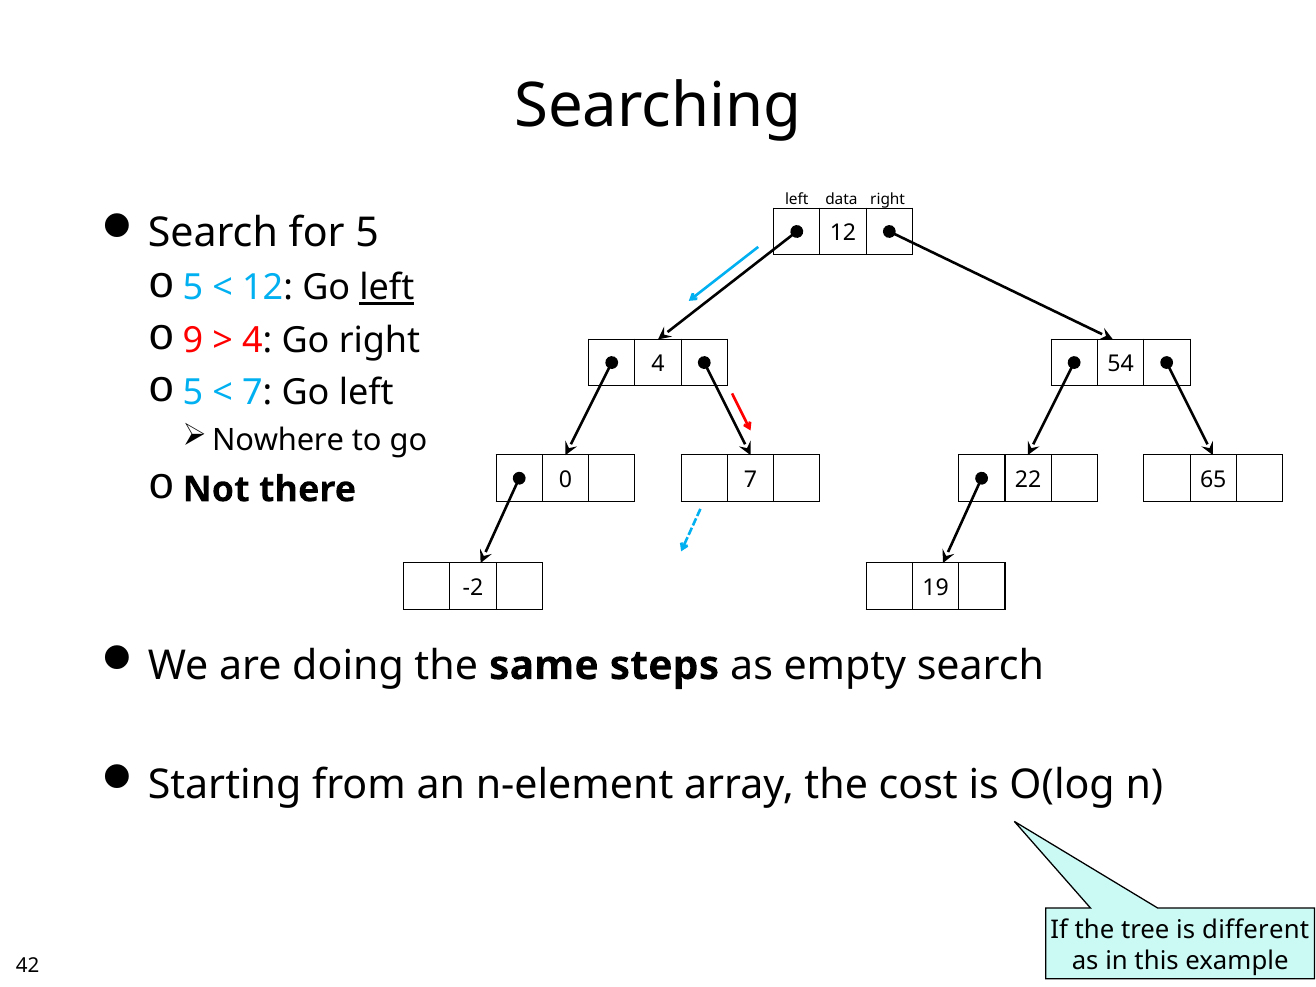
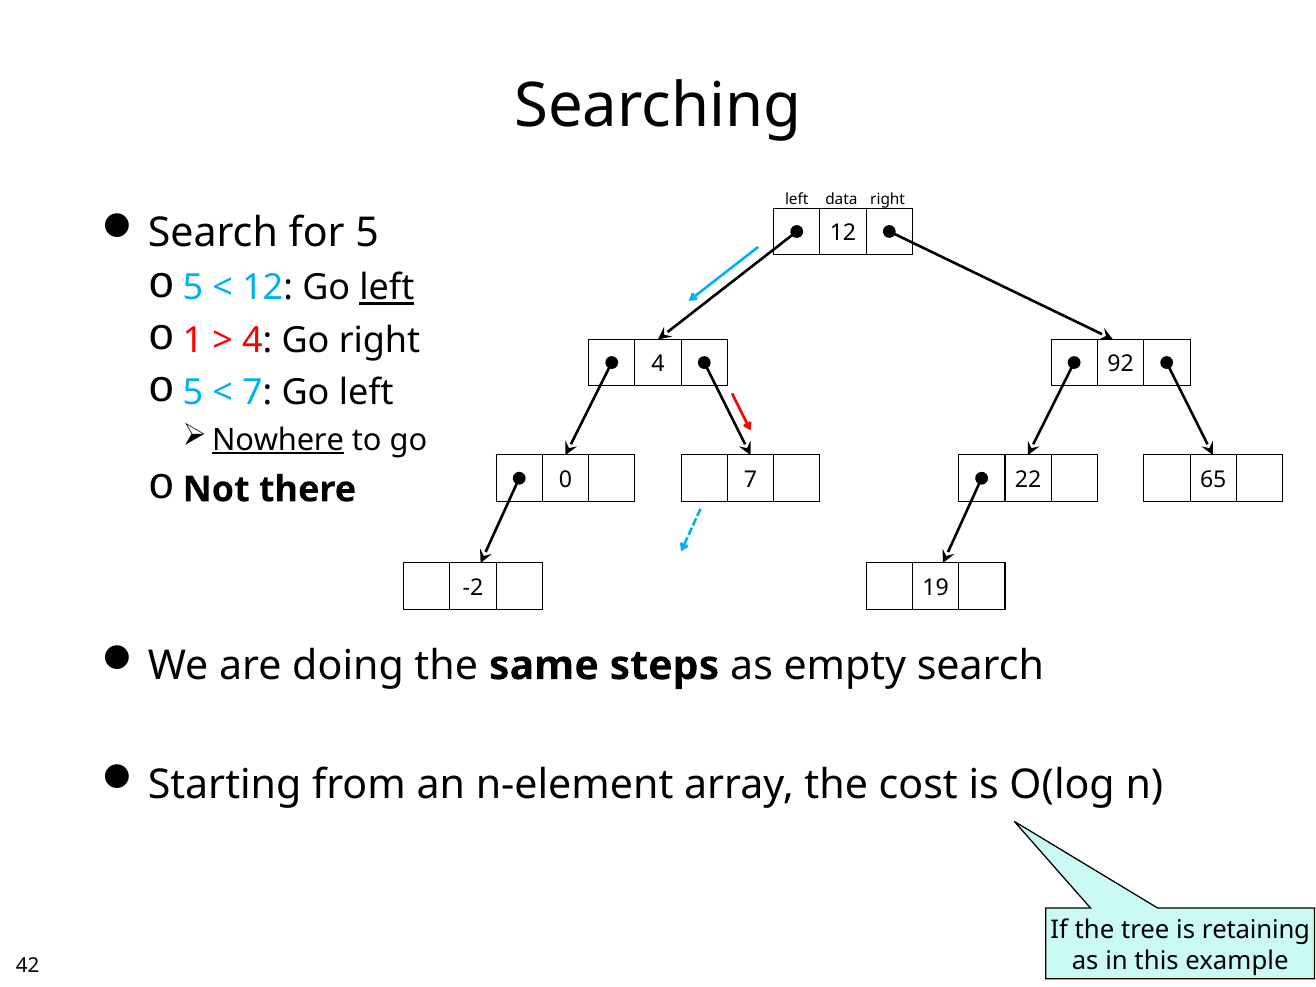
9: 9 -> 1 (193, 340)
54: 54 -> 92 (1121, 364)
Nowhere underline: none -> present (278, 440)
different: different -> retaining (1256, 930)
